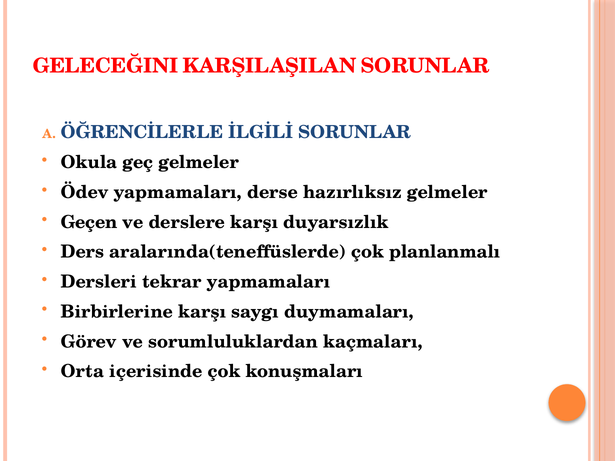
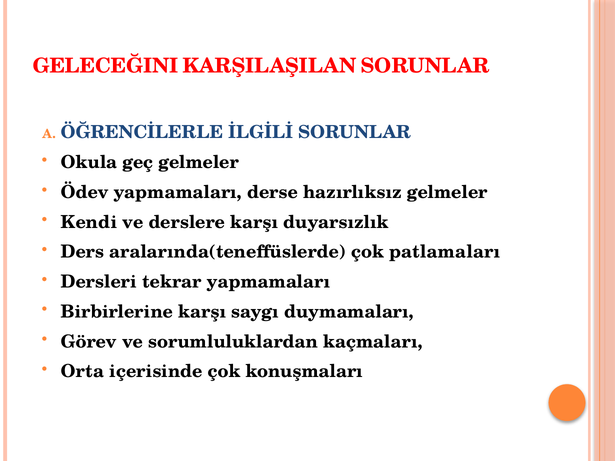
Geçen: Geçen -> Kendi (89, 222)
planlanmalı: planlanmalı -> patlamaları (445, 252)
